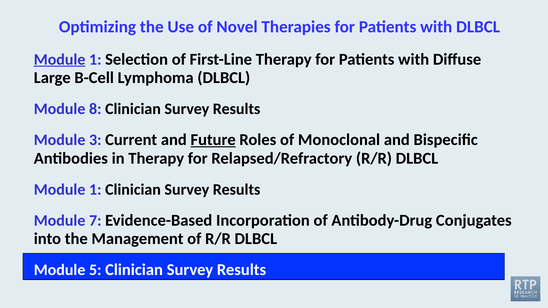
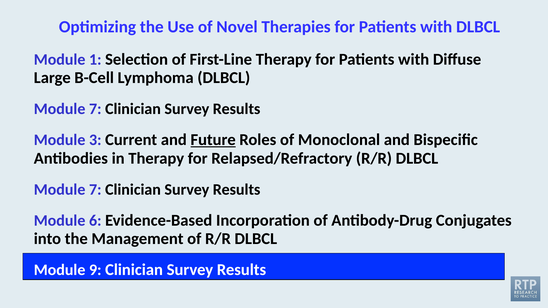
Module underline: present -> none (60, 59)
8: 8 -> 7 (95, 109)
1: 1 -> 7 (95, 190)
7: 7 -> 6 (95, 221)
5: 5 -> 9 (95, 270)
